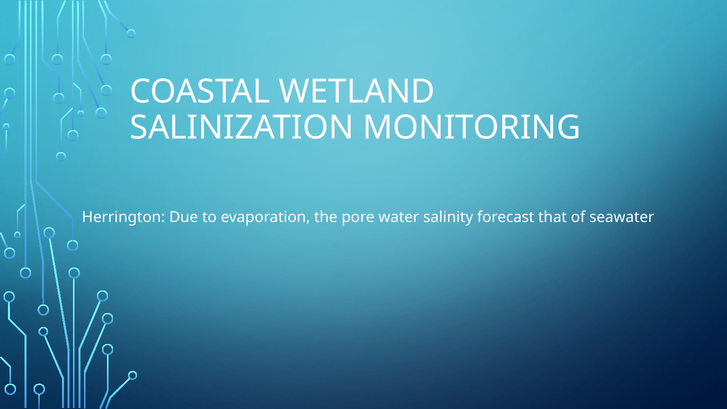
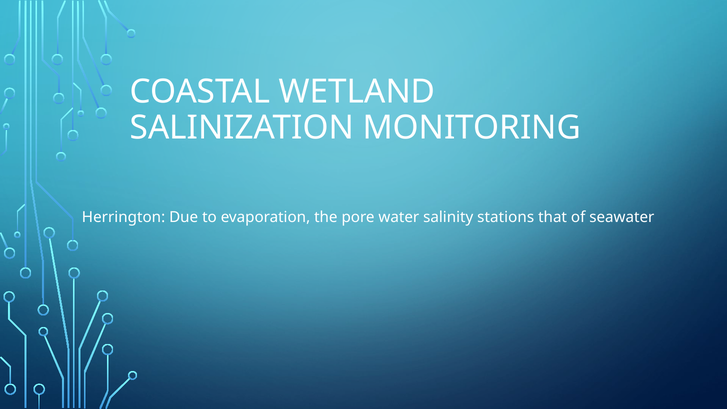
forecast: forecast -> stations (506, 217)
